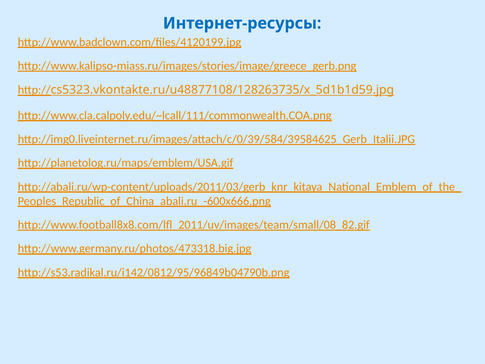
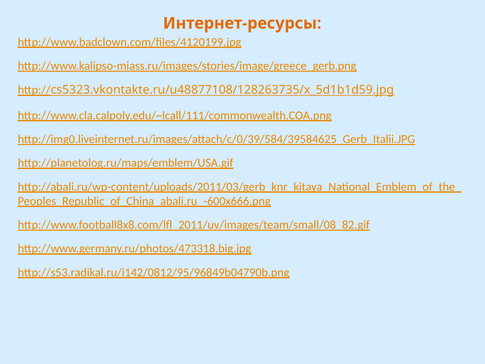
Интернет-ресурсы colour: blue -> orange (242, 23)
